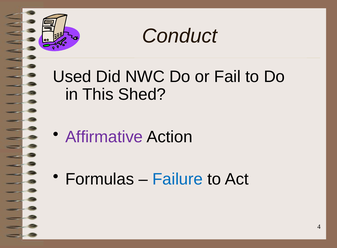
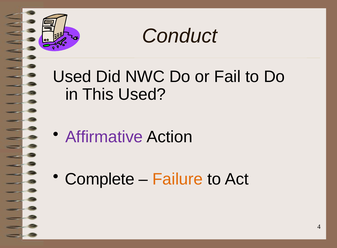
This Shed: Shed -> Used (142, 94)
Formulas: Formulas -> Complete (100, 179)
Failure colour: blue -> orange (178, 179)
